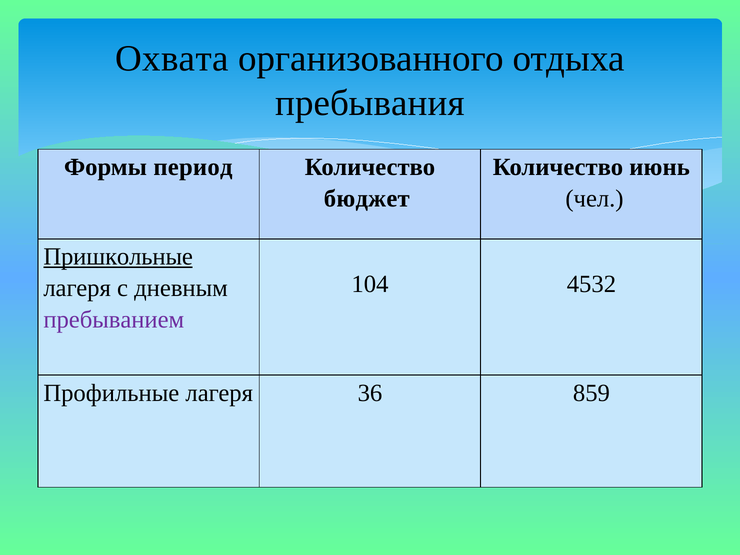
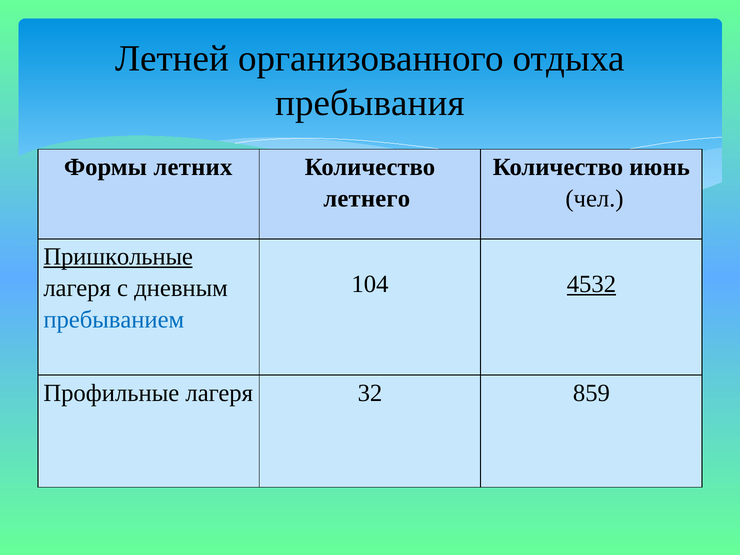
Охвата: Охвата -> Летней (172, 58)
период: период -> летних (193, 167)
бюджет: бюджет -> летнего (367, 199)
4532 underline: none -> present (591, 284)
пребыванием colour: purple -> blue (114, 319)
36: 36 -> 32 (370, 393)
